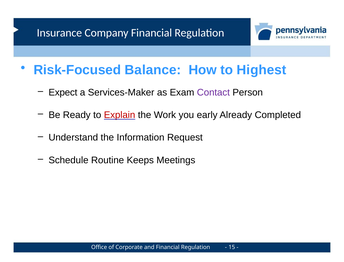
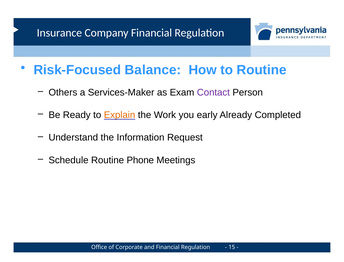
to Highest: Highest -> Routine (262, 70)
Expect: Expect -> Others (63, 92)
Explain colour: red -> orange (120, 115)
Keeps: Keeps -> Phone (140, 160)
